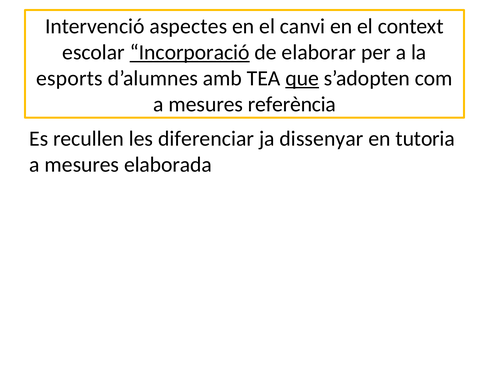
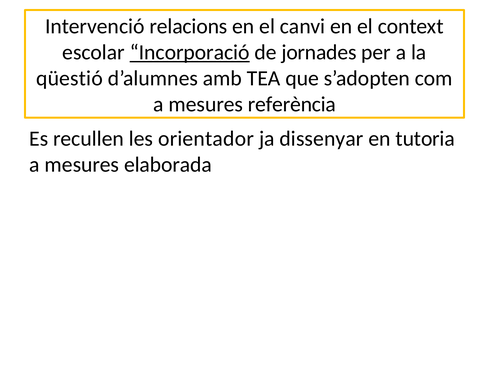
aspectes: aspectes -> relacions (188, 26)
elaborar: elaborar -> jornades (319, 52)
esports: esports -> qüestió (70, 78)
que underline: present -> none (302, 78)
diferenciar: diferenciar -> orientador (206, 139)
